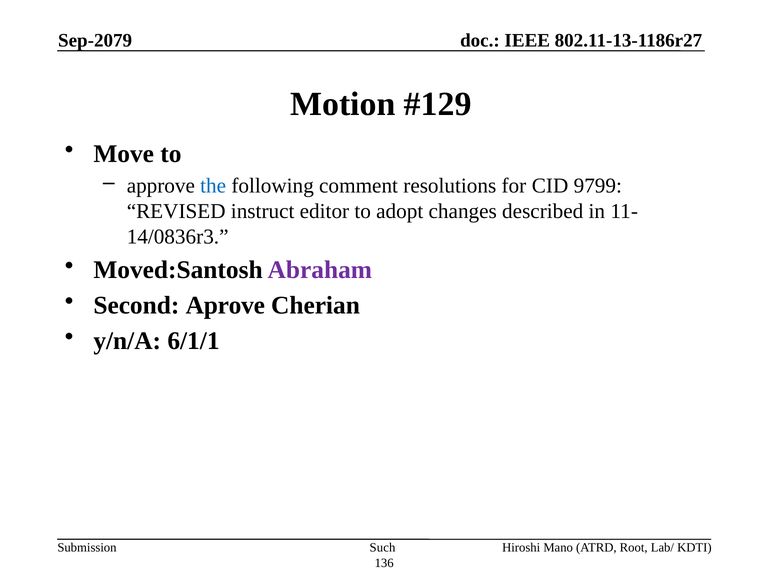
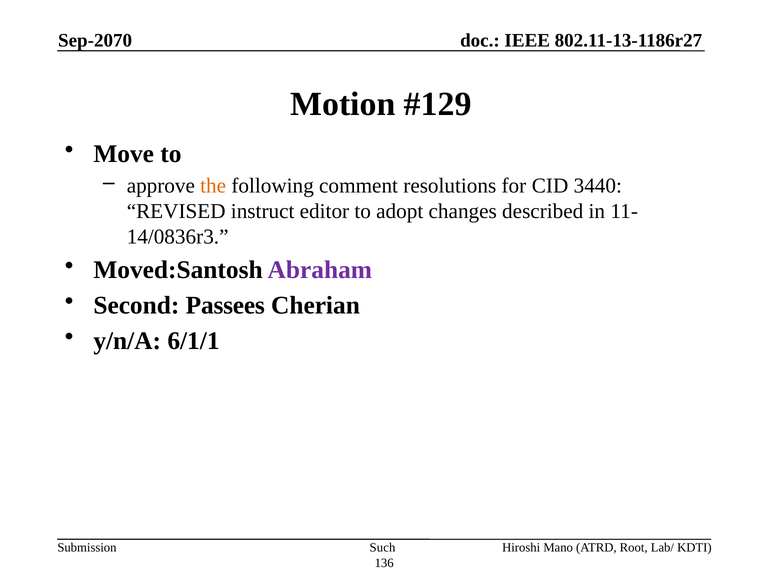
Sep-2079: Sep-2079 -> Sep-2070 (95, 41)
the colour: blue -> orange (213, 186)
9799: 9799 -> 3440 (598, 186)
Aprove: Aprove -> Passees (225, 306)
